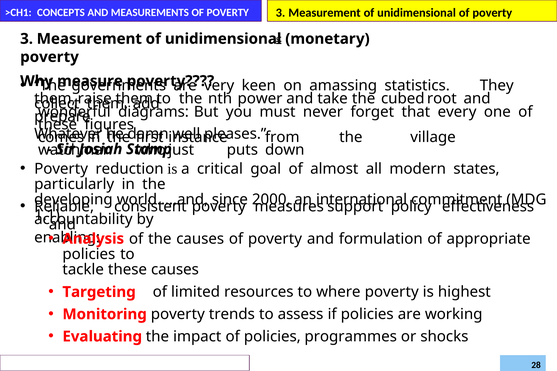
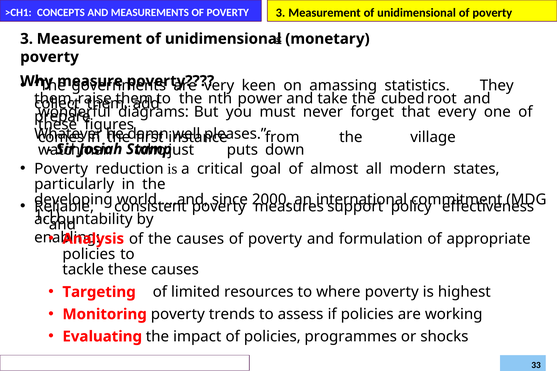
28: 28 -> 33 (536, 366)
